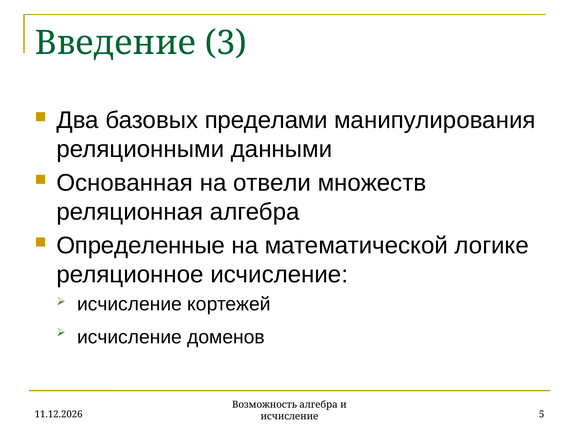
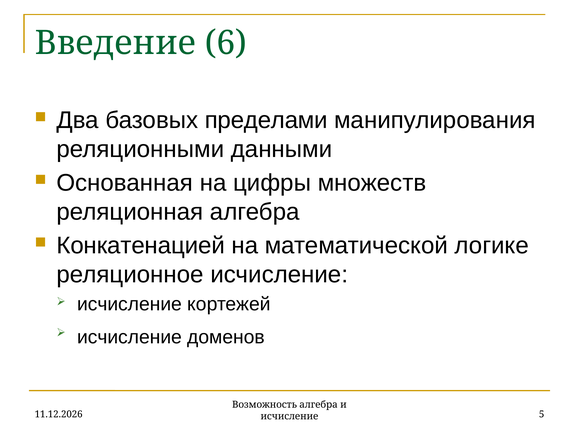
3: 3 -> 6 (226, 43)
отвели: отвели -> цифры (272, 183)
Определенные: Определенные -> Конкатенацией (141, 246)
